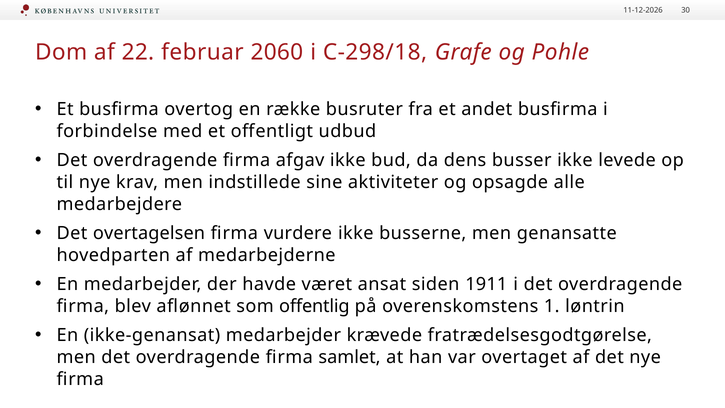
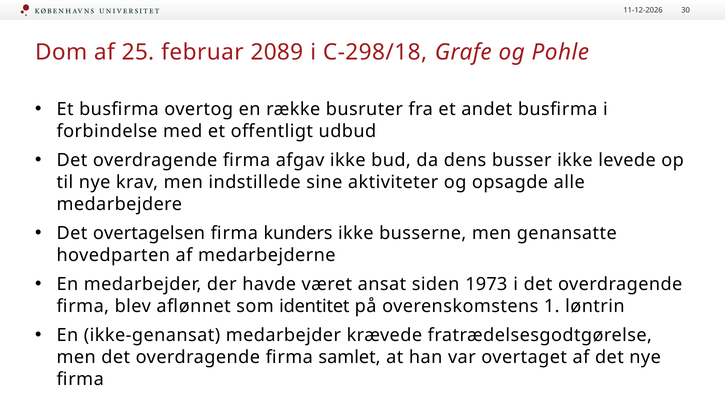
22: 22 -> 25 (138, 52)
2060: 2060 -> 2089 (277, 52)
vurdere: vurdere -> kunders (298, 233)
1911: 1911 -> 1973 (486, 284)
offentlig: offentlig -> identitet (314, 306)
